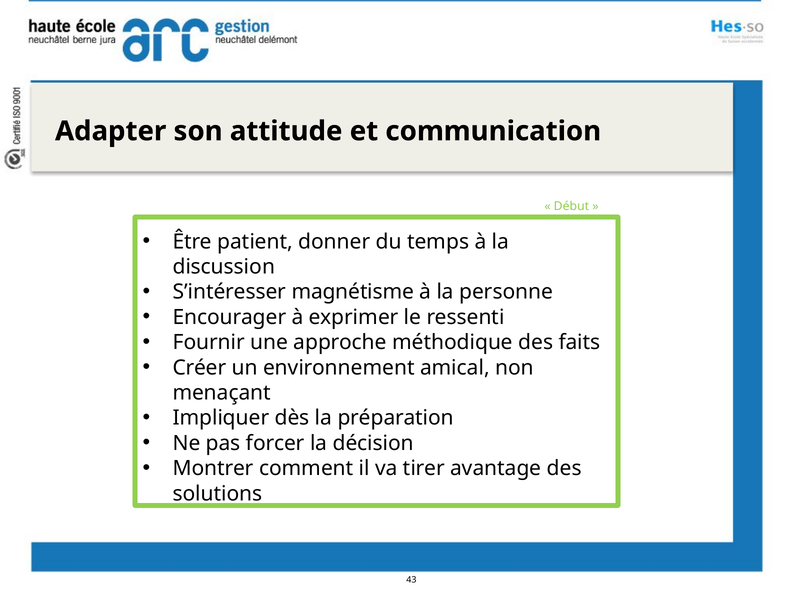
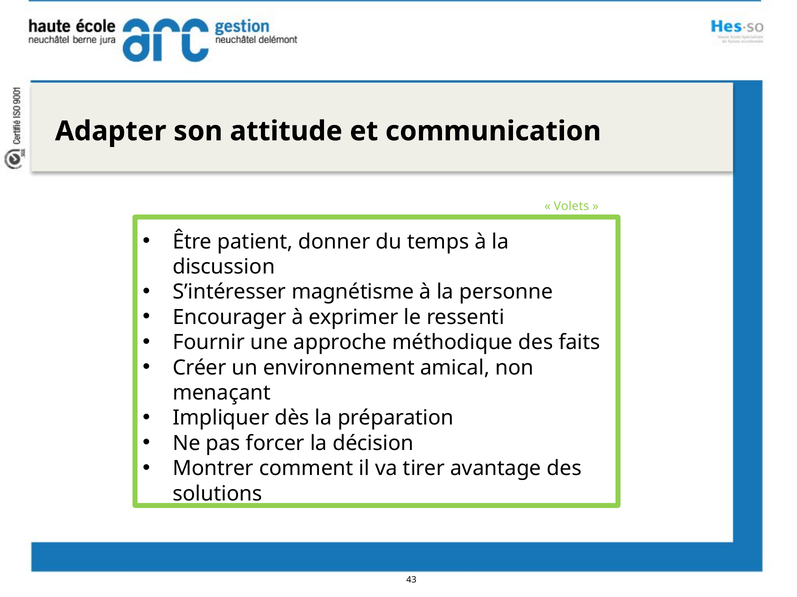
Début: Début -> Volets (571, 207)
